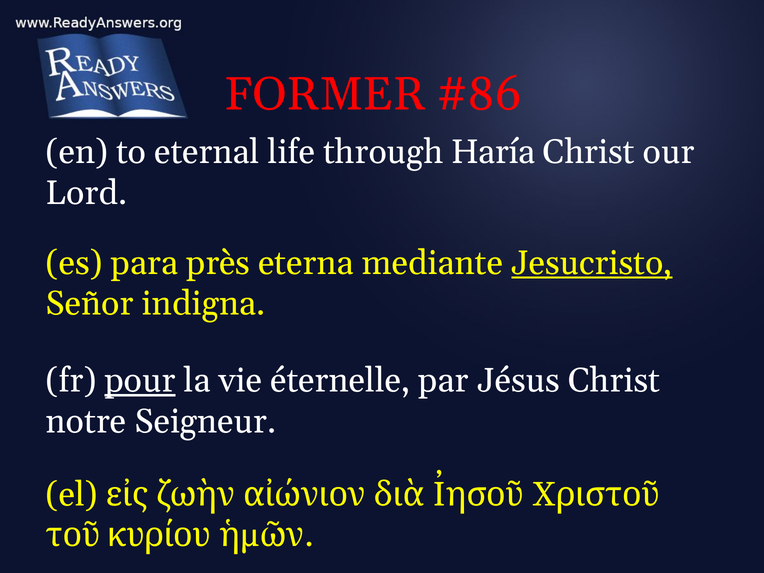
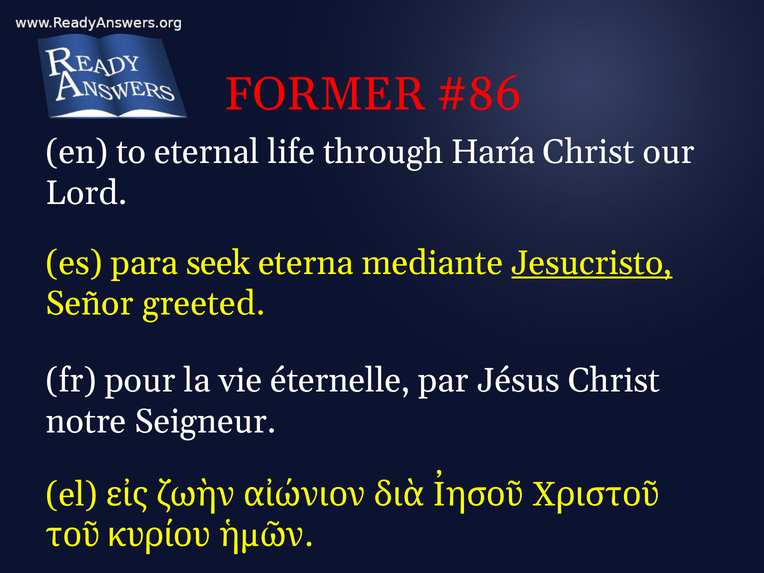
près: près -> seek (218, 263)
indigna: indigna -> greeted (204, 304)
pour underline: present -> none (140, 381)
